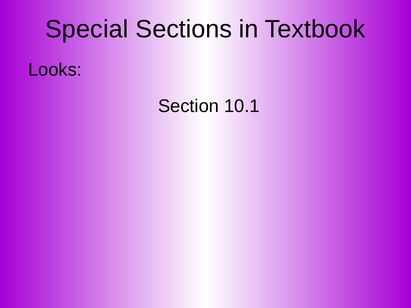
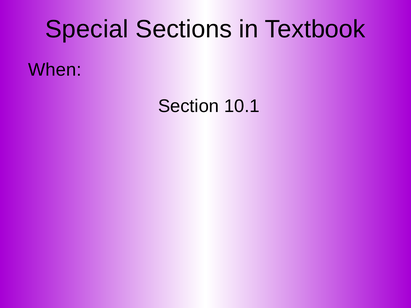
Looks: Looks -> When (55, 70)
